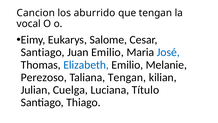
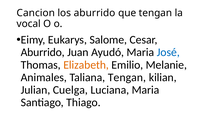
Santiago: Santiago -> Aburrido (43, 52)
Juan Emilio: Emilio -> Ayudó (108, 52)
Elizabeth colour: blue -> orange (86, 65)
Perezoso: Perezoso -> Animales (44, 77)
Luciana Título: Título -> Maria (145, 90)
